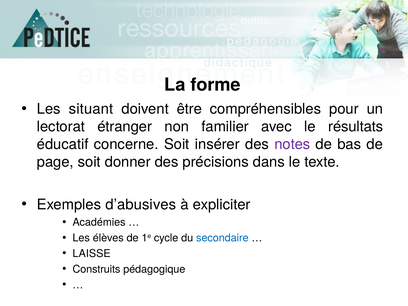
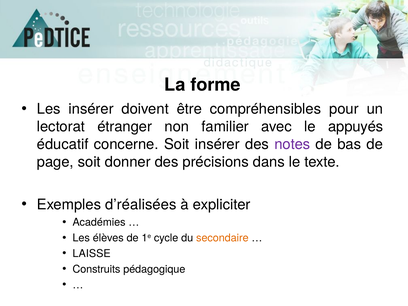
Les situant: situant -> insérer (91, 109)
résultats: résultats -> appuyés (356, 127)
d’abusives: d’abusives -> d’réalisées (141, 205)
secondaire colour: blue -> orange (222, 238)
